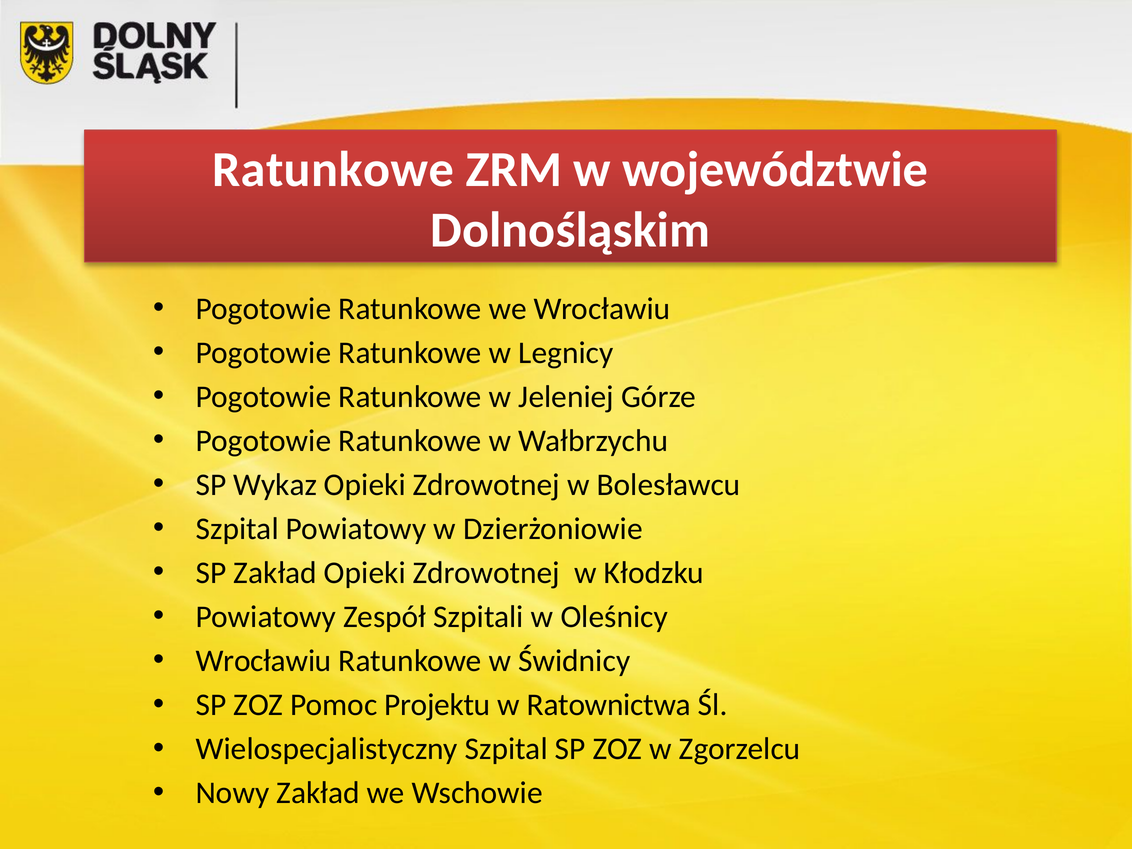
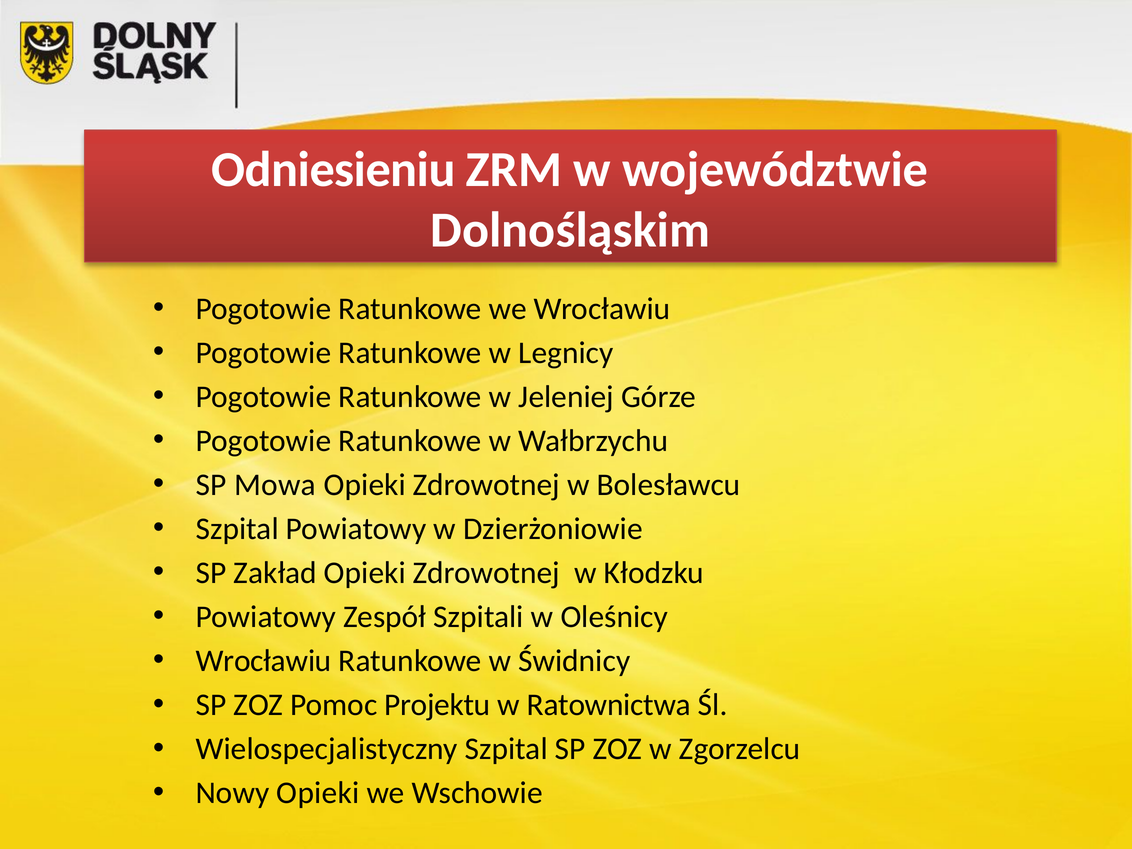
Ratunkowe: Ratunkowe -> Odniesieniu (334, 170)
Wykaz: Wykaz -> Mowa (275, 485)
Nowy Zakład: Zakład -> Opieki (318, 793)
